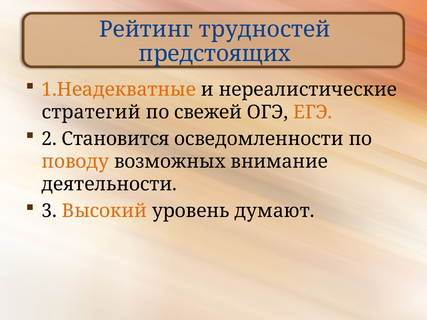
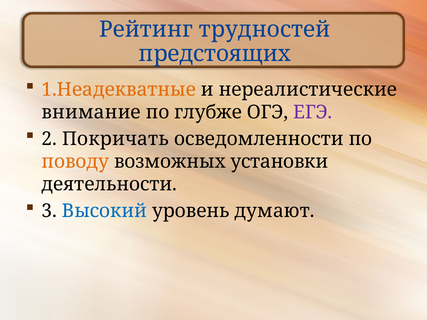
стратегий: стратегий -> внимание (91, 112)
свежей: свежей -> глубже (208, 112)
ЕГЭ colour: orange -> purple (313, 112)
Становится: Становится -> Покричать (115, 139)
внимание: внимание -> установки (279, 162)
Высокий colour: orange -> blue (105, 211)
